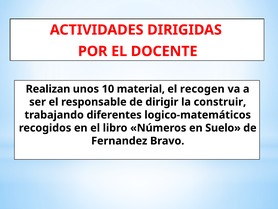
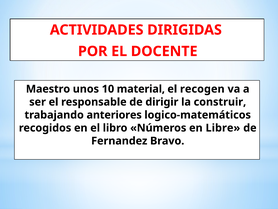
Realizan: Realizan -> Maestro (48, 89)
diferentes: diferentes -> anteriores (114, 115)
Suelo: Suelo -> Libre (223, 128)
